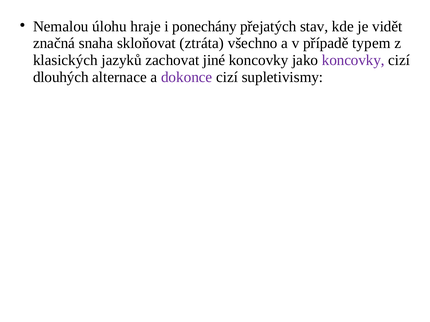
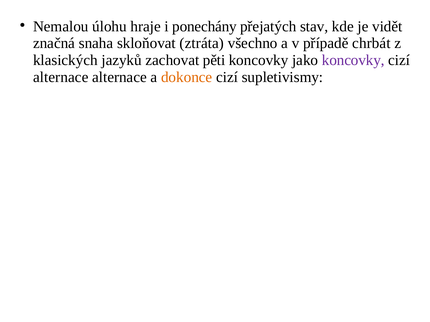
typem: typem -> chrbát (371, 43)
jiné: jiné -> pěti (214, 60)
dlouhých: dlouhých -> alternace (61, 77)
dokonce colour: purple -> orange (187, 77)
